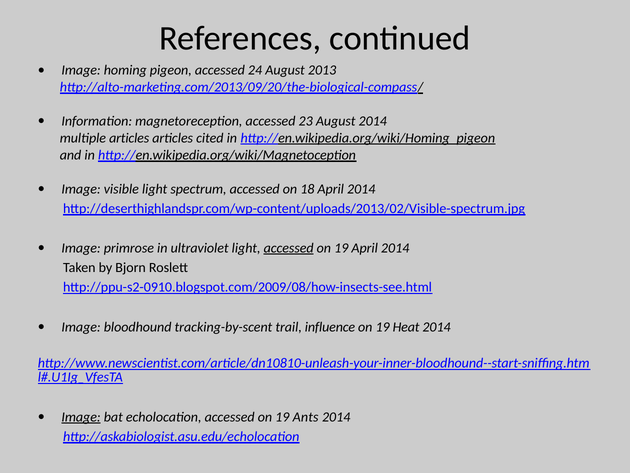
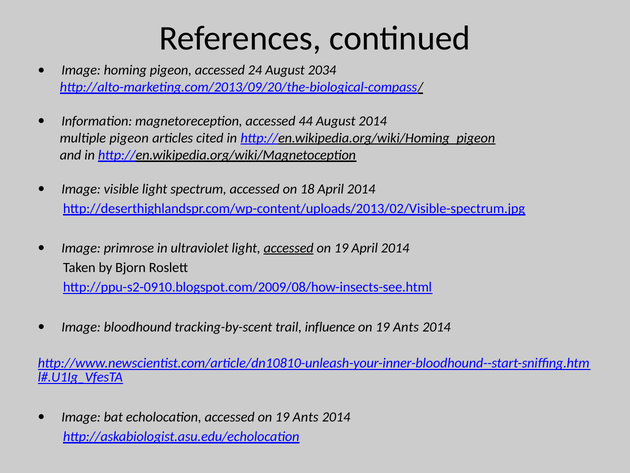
2013: 2013 -> 2034 (322, 70)
23: 23 -> 44 (306, 121)
multiple articles: articles -> pigeon (129, 138)
Heat: Heat -> Ants (406, 327)
Image underline: present -> none (81, 416)
